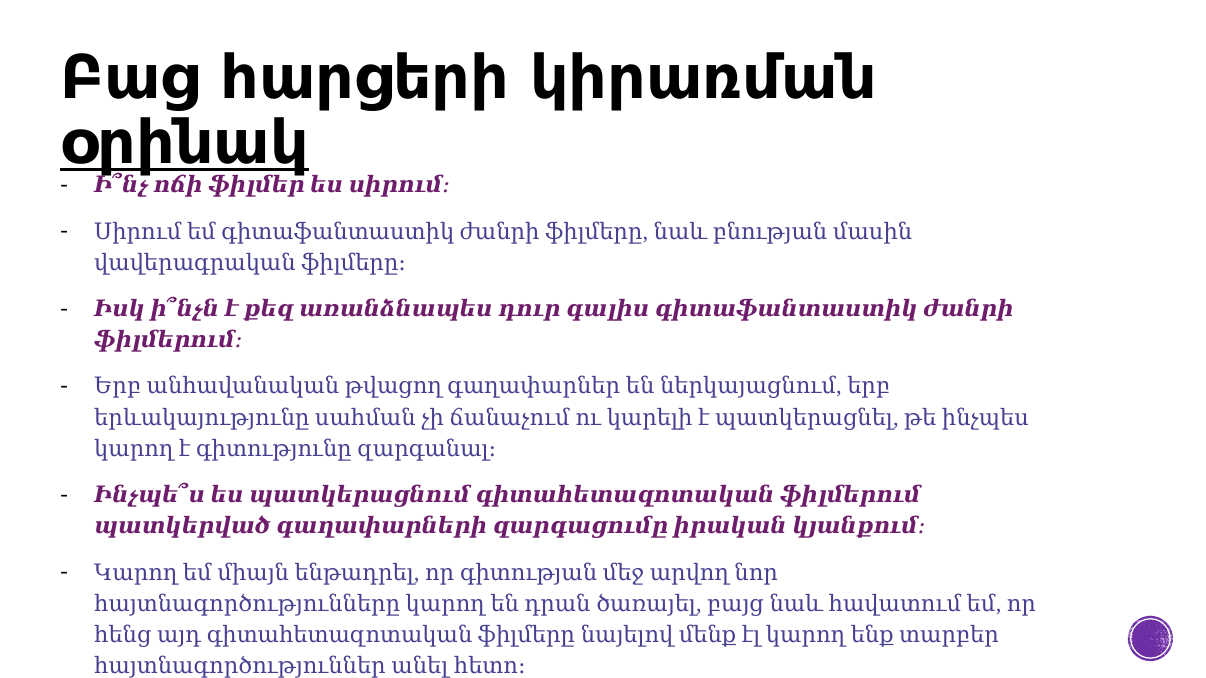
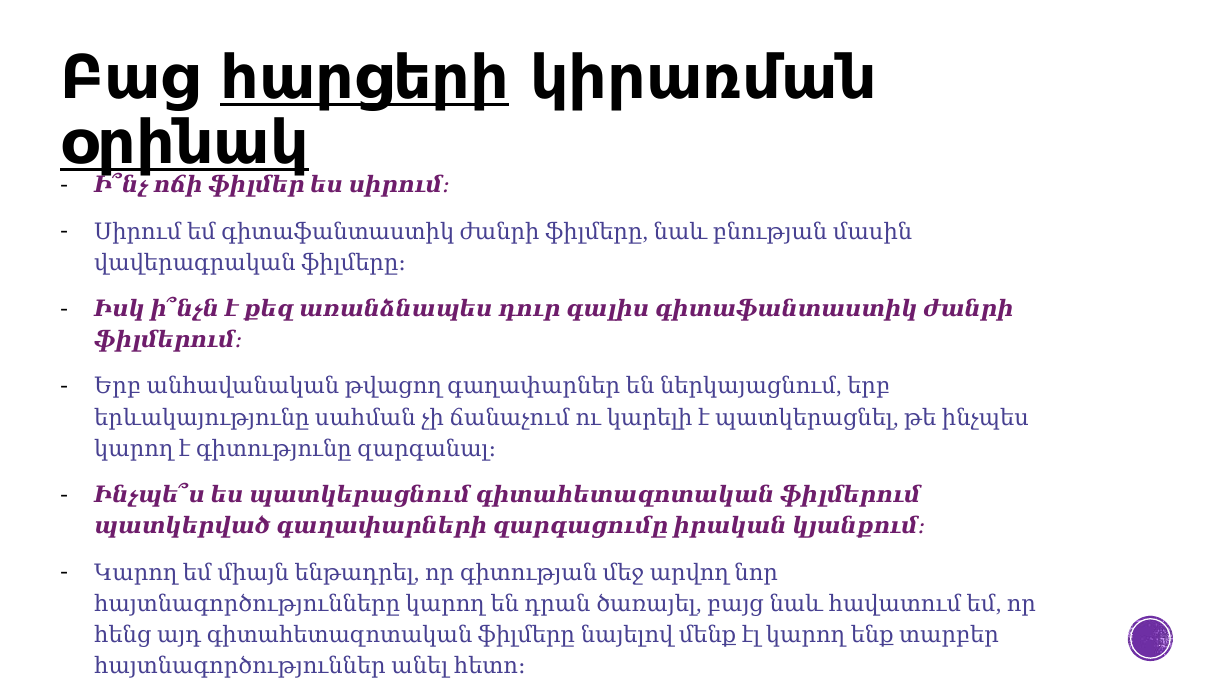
հարցերի underline: none -> present (365, 79)
